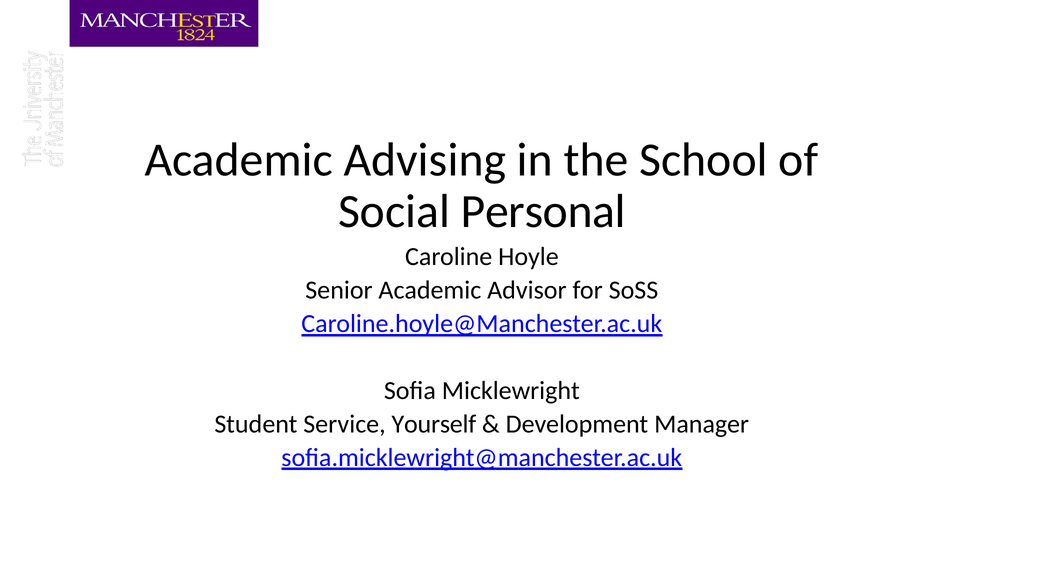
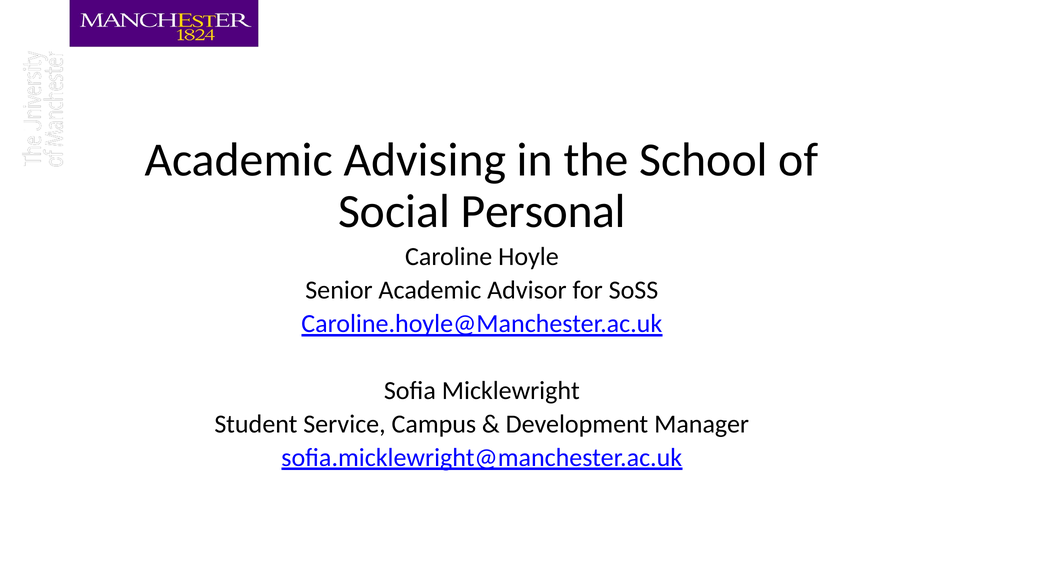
Yourself: Yourself -> Campus (434, 424)
